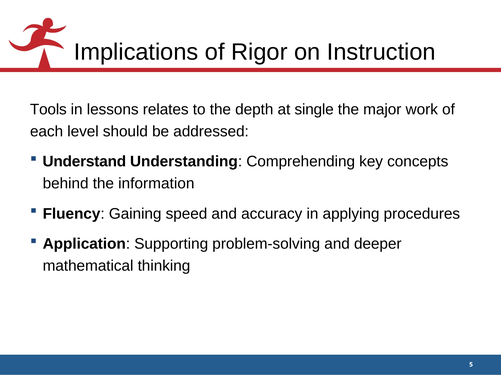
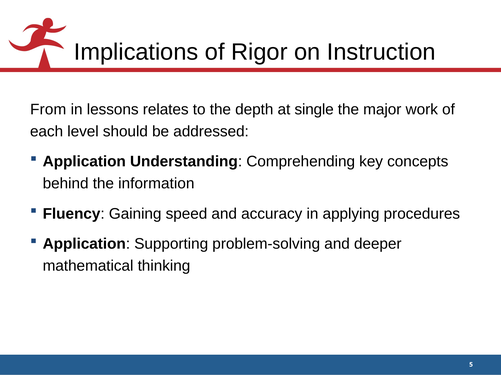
Tools: Tools -> From (48, 110)
Understand: Understand -> Application (84, 162)
